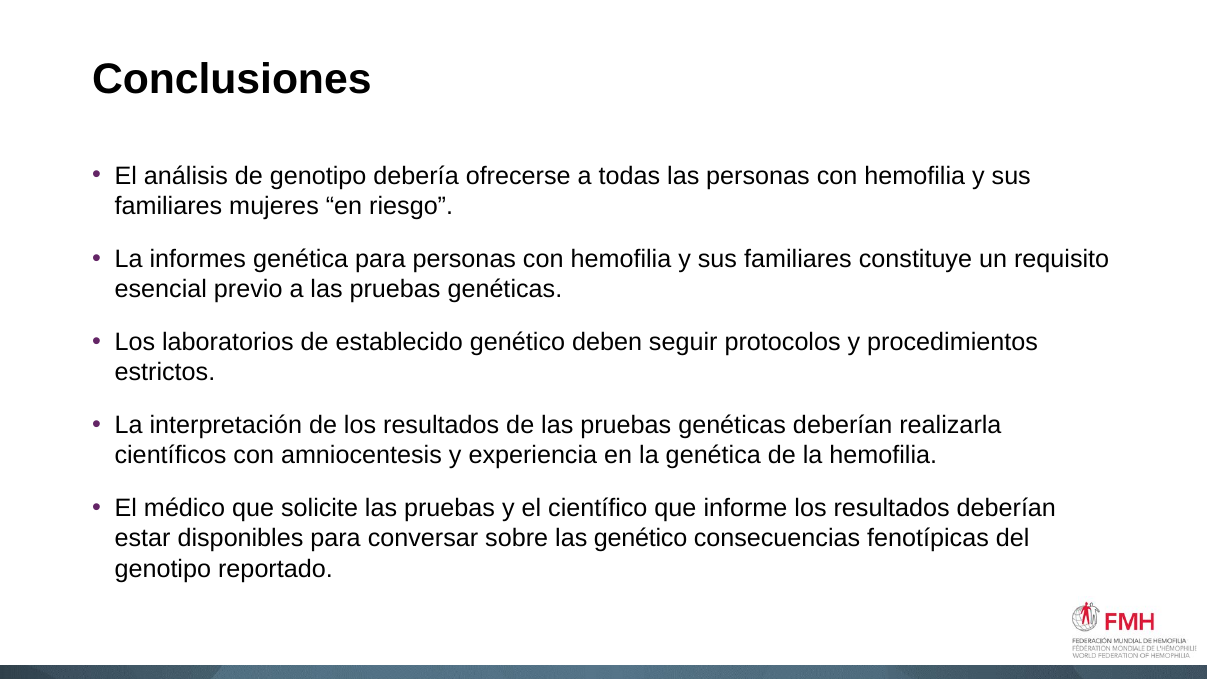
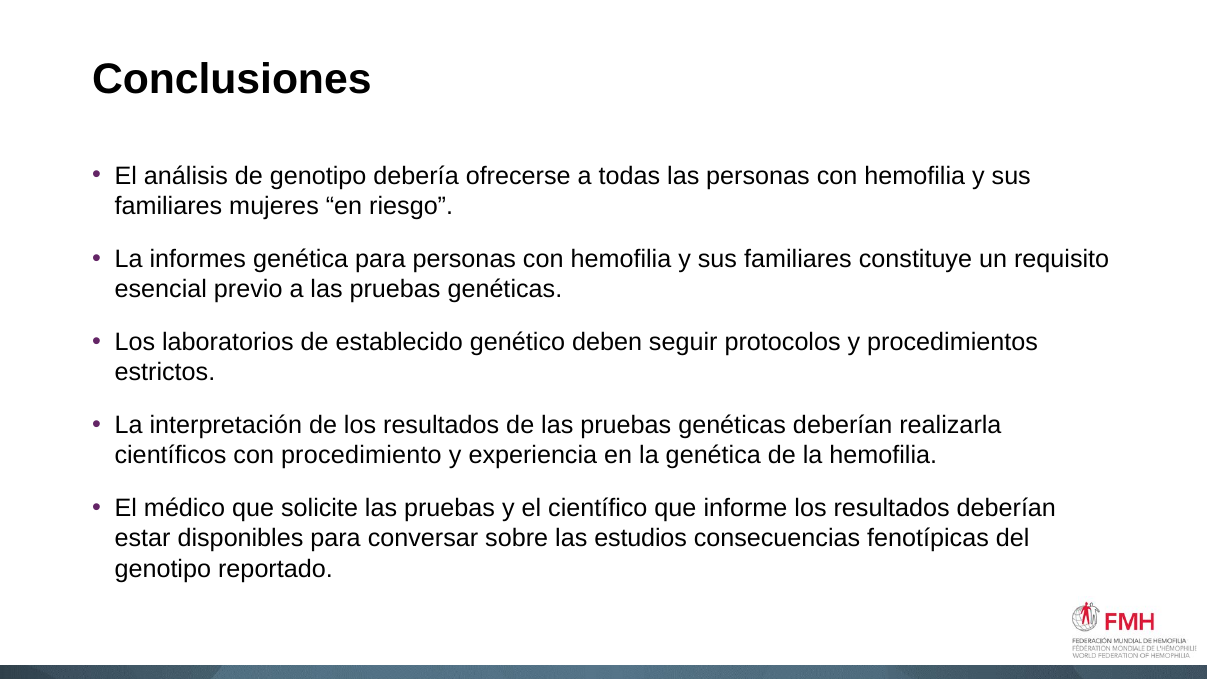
amniocentesis: amniocentesis -> procedimiento (361, 456)
las genético: genético -> estudios (641, 539)
